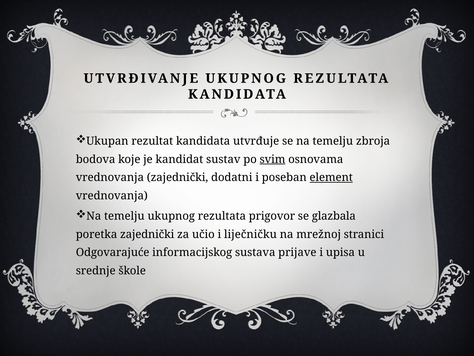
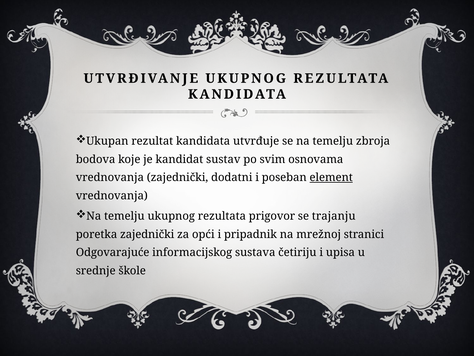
svim underline: present -> none (273, 159)
glazbala: glazbala -> trajanju (334, 216)
učio: učio -> opći (203, 234)
liječničku: liječničku -> pripadnik (250, 234)
prijave: prijave -> četiriju (297, 252)
